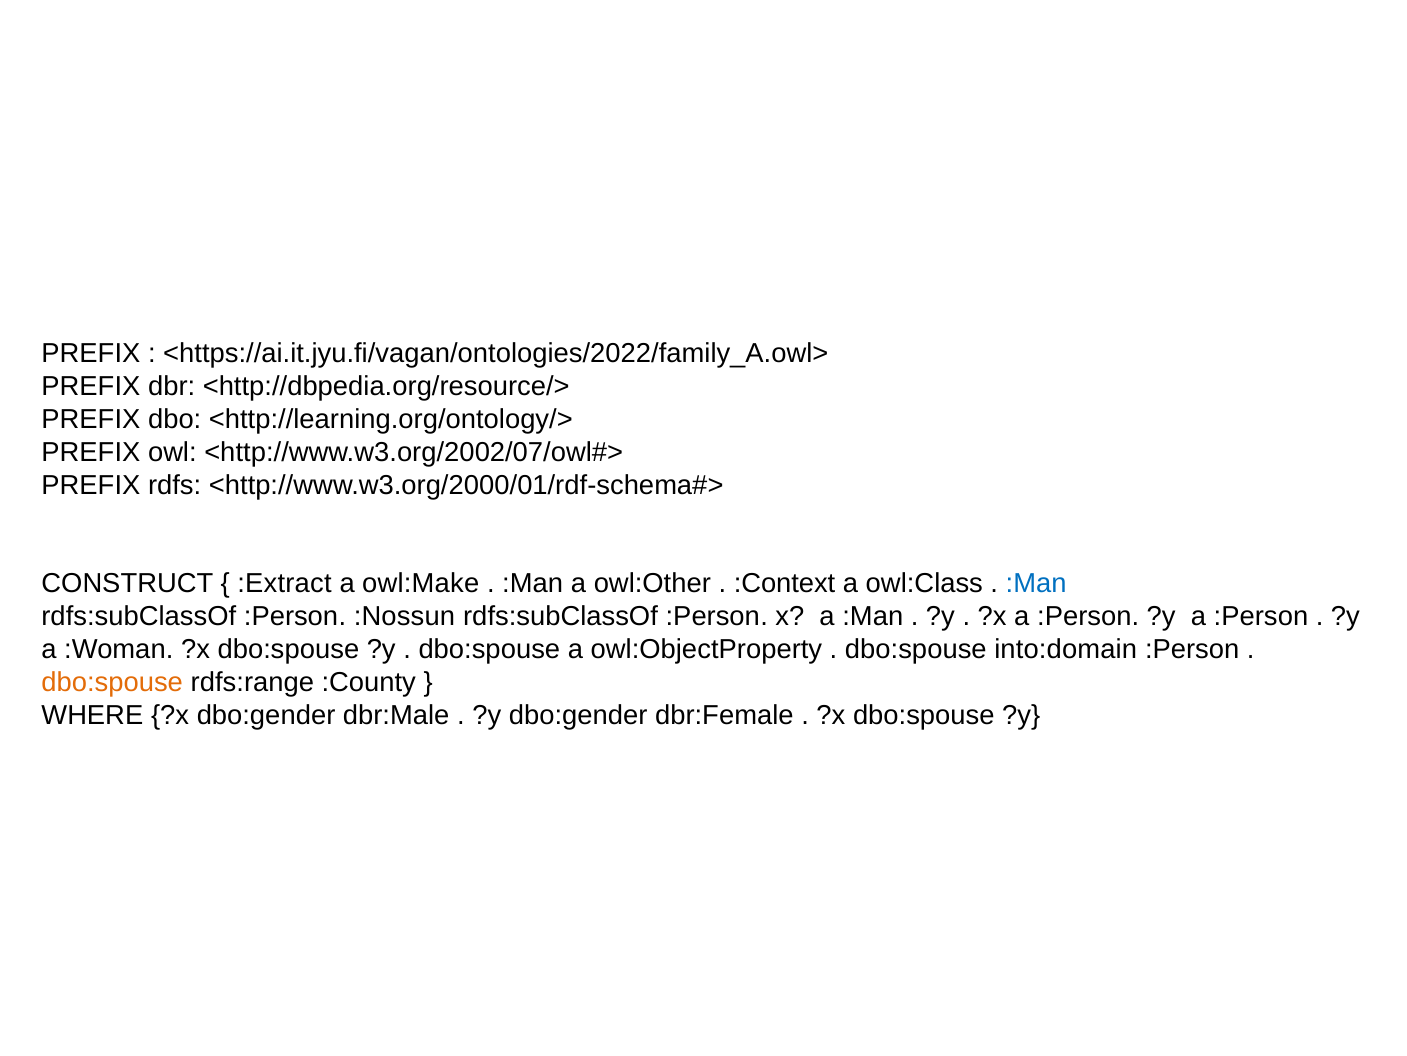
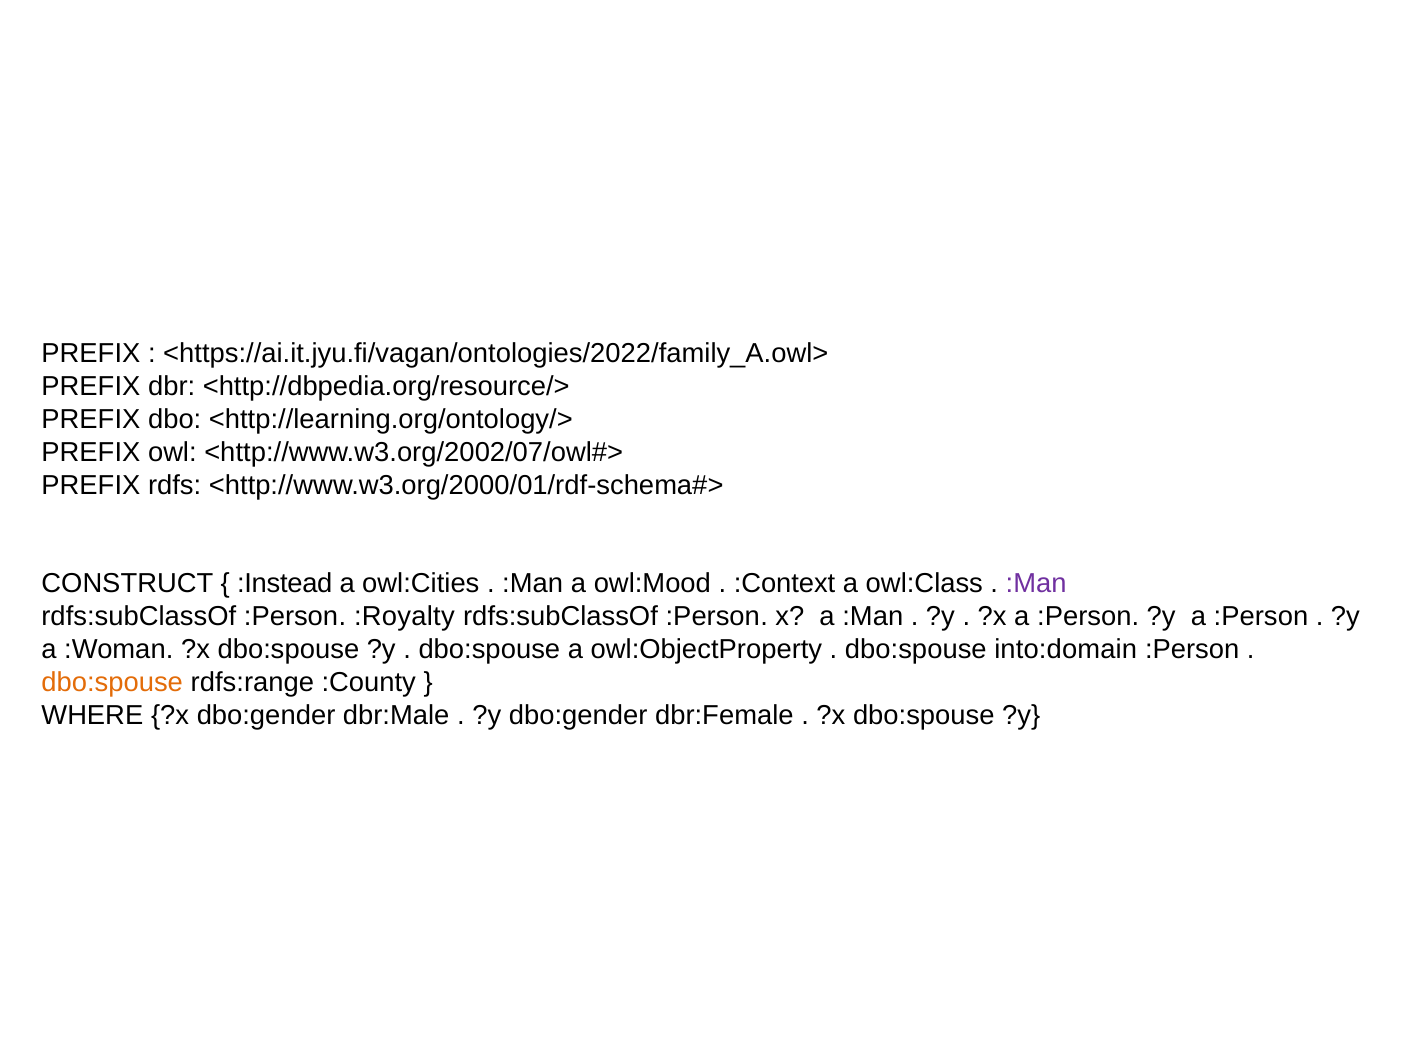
:Extract: :Extract -> :Instead (285, 583)
owl:Make: owl:Make -> owl:Cities (421, 583)
owl:Other: owl:Other -> owl:Mood (652, 583)
:Man colour: blue -> purple (1036, 583)
:Nossun: :Nossun -> :Royalty (404, 616)
